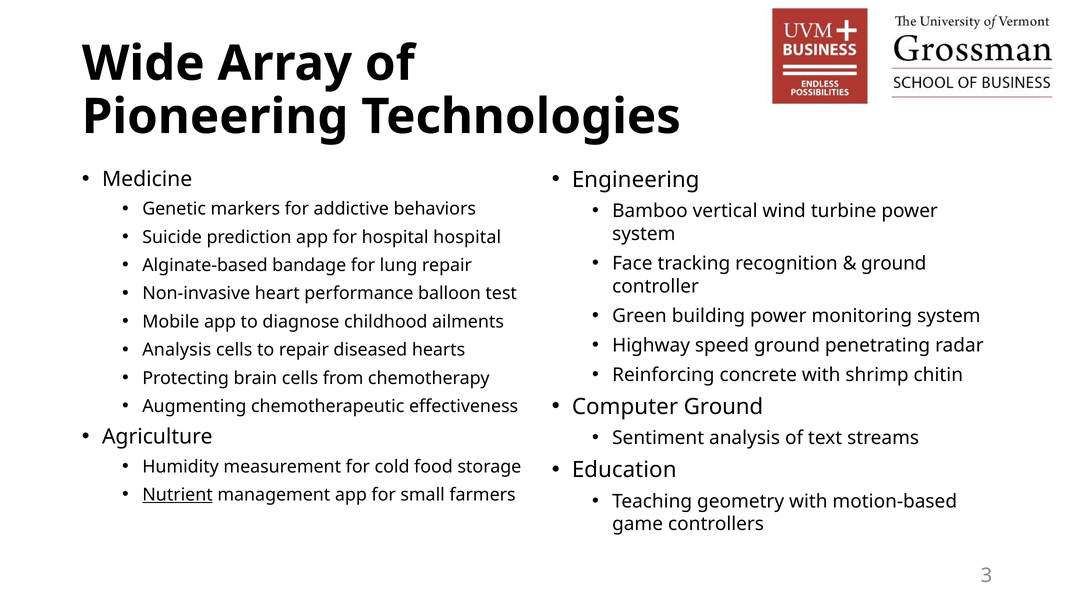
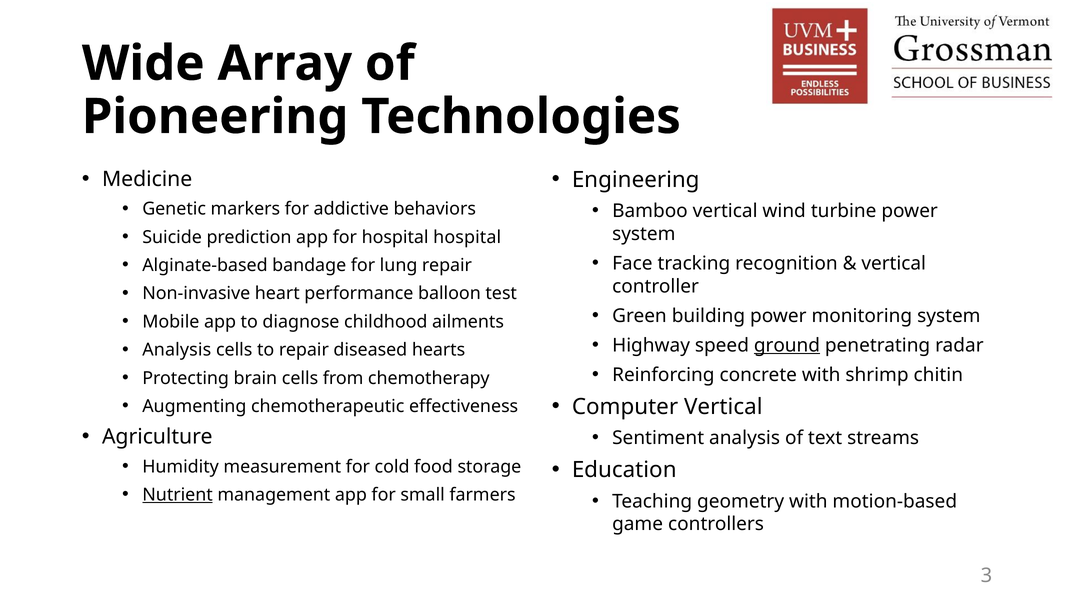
ground: ground -> vertical (894, 264)
ground underline: none -> present (787, 346)
Computer Ground: Ground -> Vertical (723, 407)
